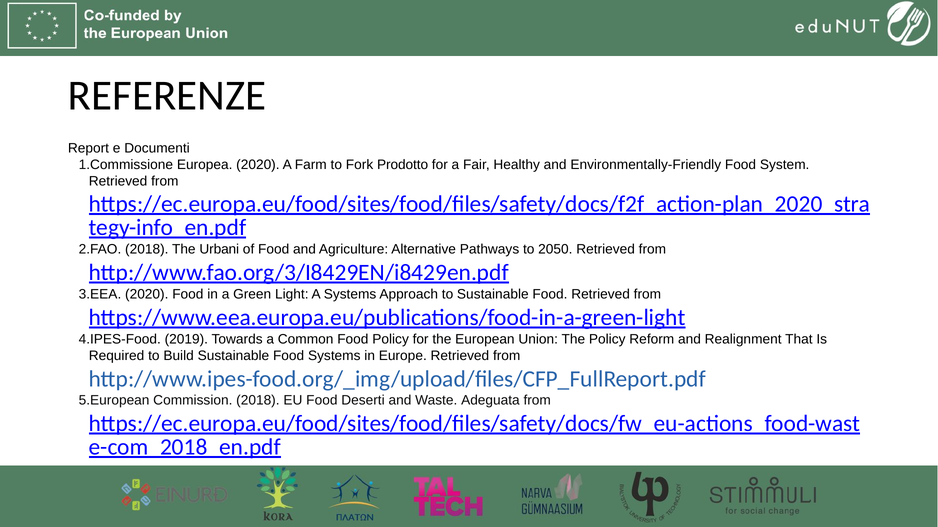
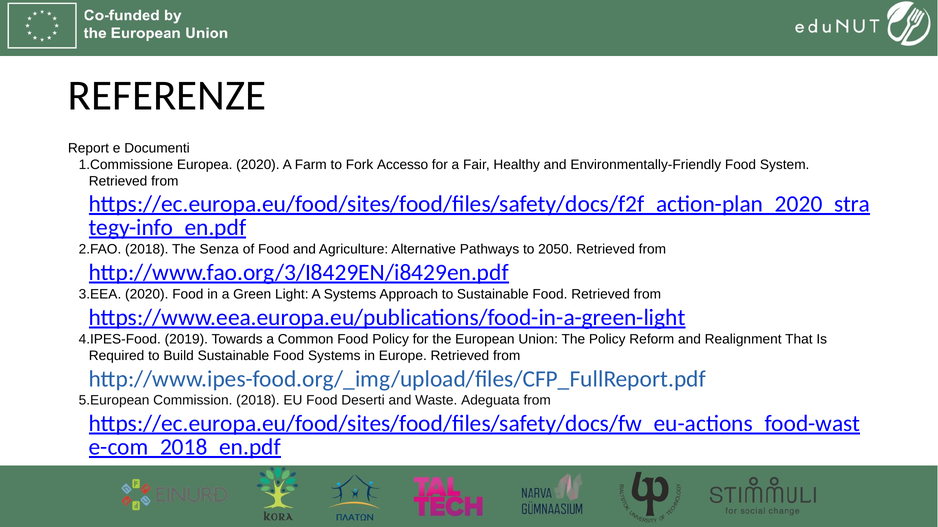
Prodotto: Prodotto -> Accesso (403, 165)
Urbani: Urbani -> Senza (219, 250)
